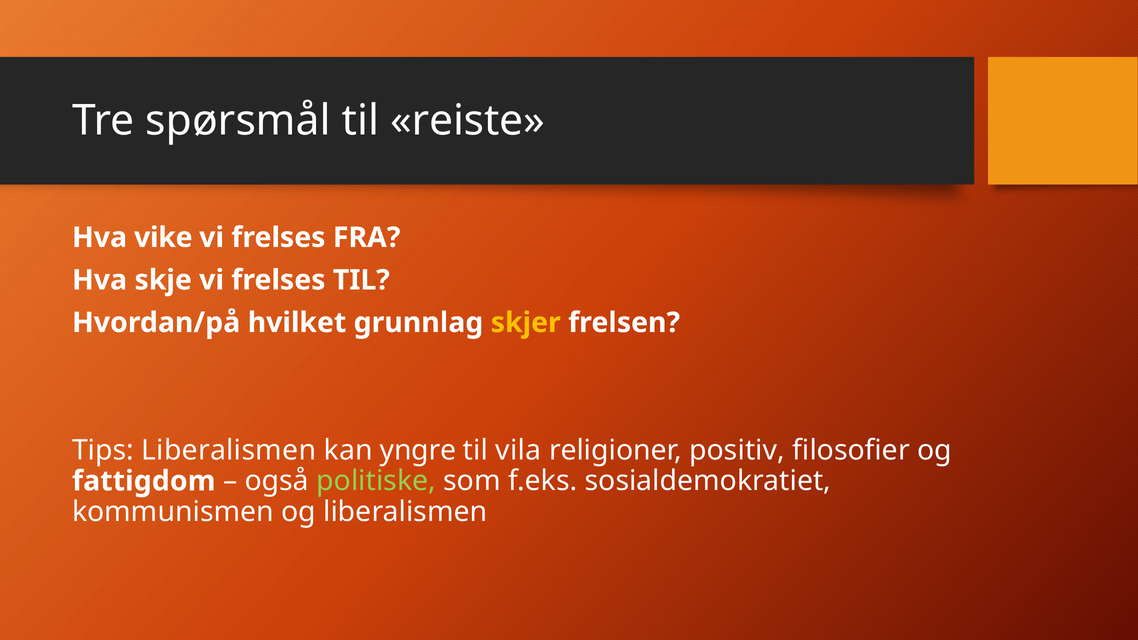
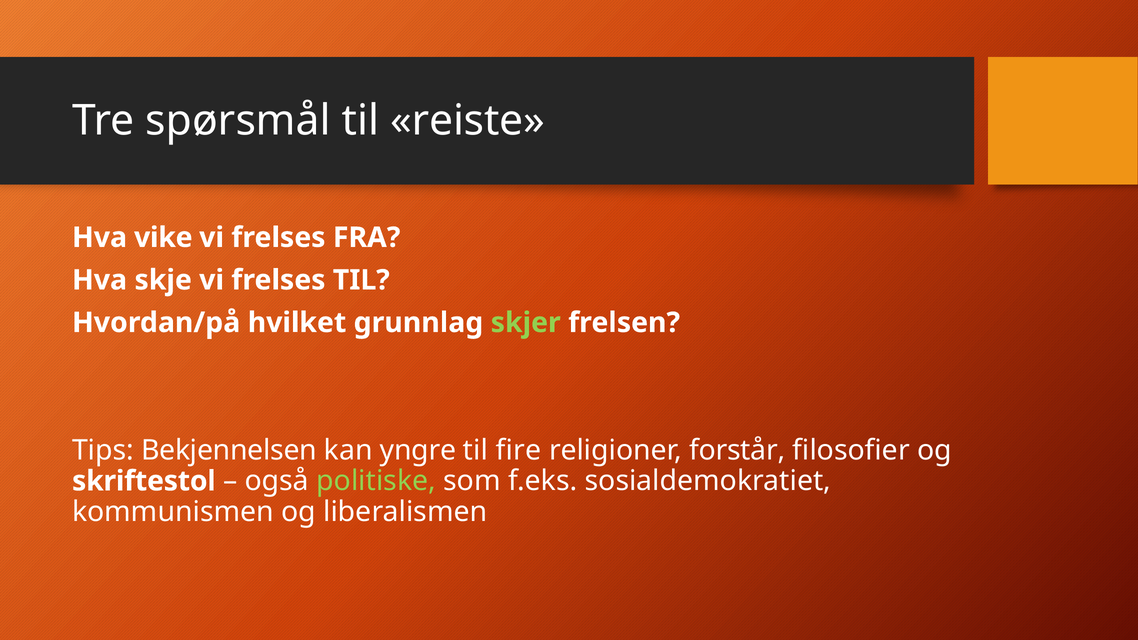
skjer colour: yellow -> light green (526, 323)
Tips Liberalismen: Liberalismen -> Bekjennelsen (229, 450)
vila: vila -> fire (518, 450)
positiv: positiv -> forstår (737, 450)
fattigdom: fattigdom -> skriftestol (144, 481)
